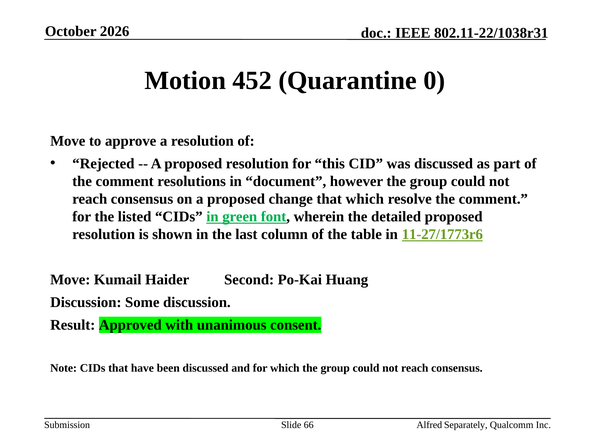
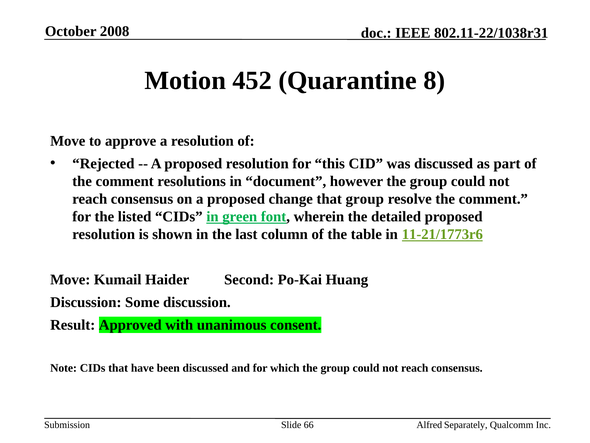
2026: 2026 -> 2008 (115, 31)
0: 0 -> 8 (434, 80)
that which: which -> group (365, 199)
11-27/1773r6: 11-27/1773r6 -> 11-21/1773r6 (442, 234)
